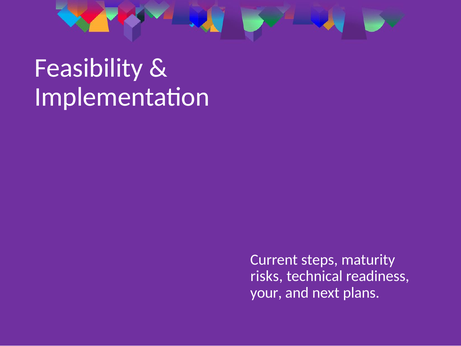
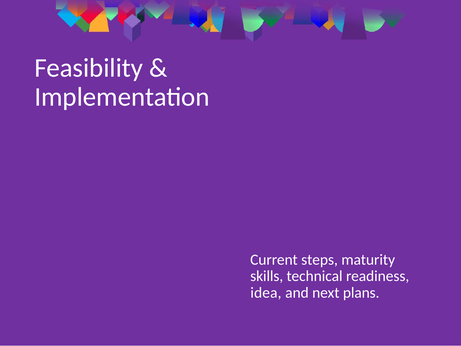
risks: risks -> skills (267, 276)
your: your -> idea (266, 293)
